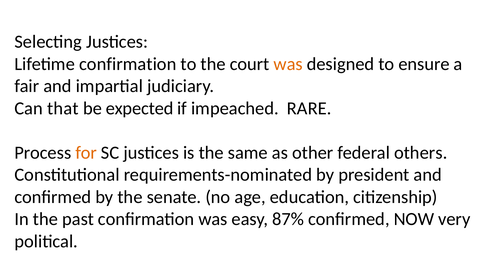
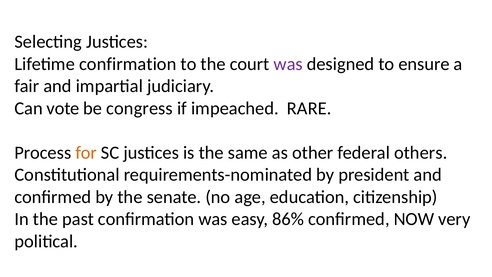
was colour: orange -> purple (288, 64)
that: that -> vote (63, 108)
expected: expected -> congress (139, 108)
87%: 87% -> 86% (288, 219)
